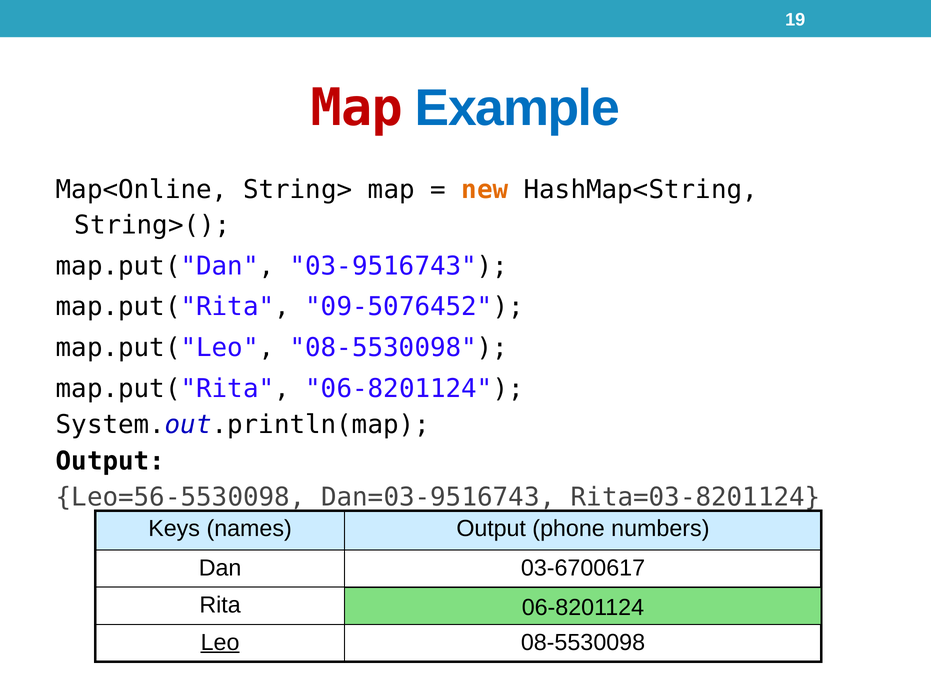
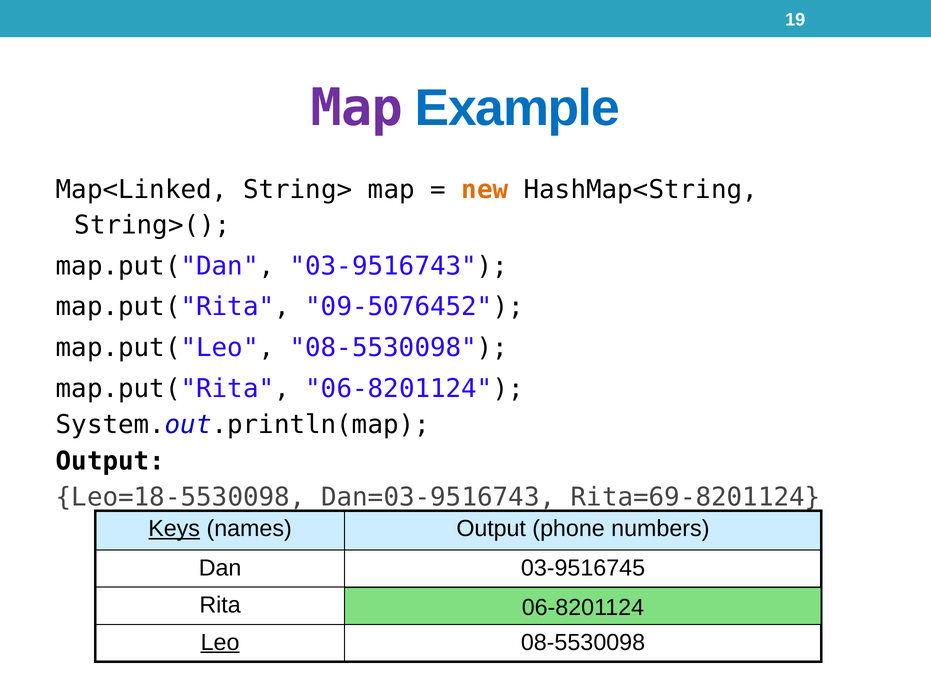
Map colour: red -> purple (357, 108)
Map<Online: Map<Online -> Map<Linked (142, 190)
Leo=56-5530098: Leo=56-5530098 -> Leo=18-5530098 (181, 497)
Rita=03-8201124: Rita=03-8201124 -> Rita=69-8201124 (696, 497)
Keys underline: none -> present (174, 529)
03-6700617: 03-6700617 -> 03-9516745 (583, 568)
